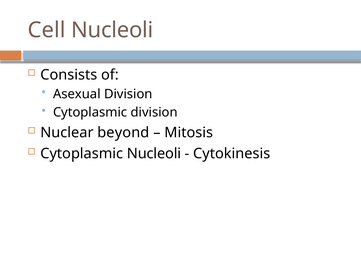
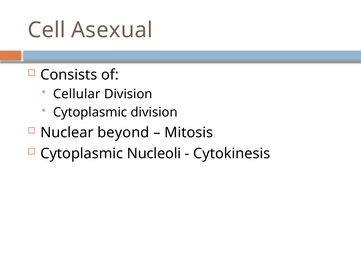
Cell Nucleoli: Nucleoli -> Asexual (112, 30)
Asexual: Asexual -> Cellular (77, 94)
